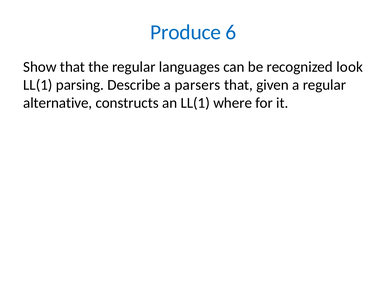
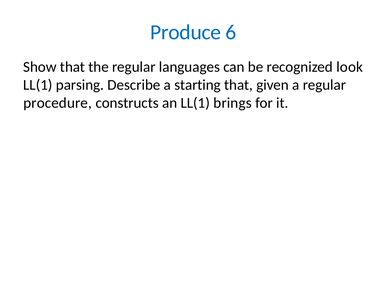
parsers: parsers -> starting (198, 85)
alternative: alternative -> procedure (58, 103)
where: where -> brings (233, 103)
